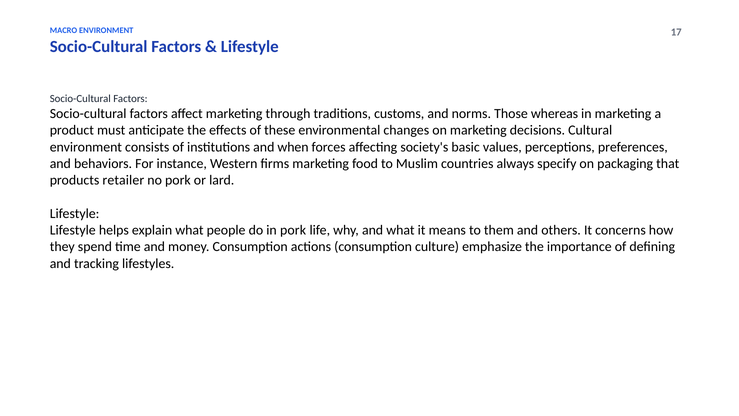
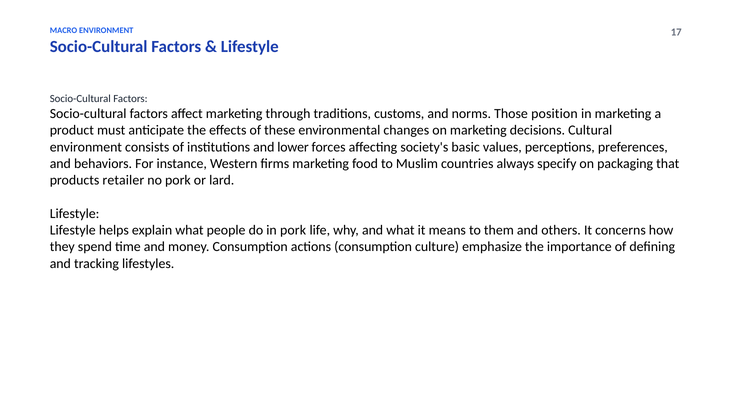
whereas: whereas -> position (554, 114)
when: when -> lower (293, 147)
